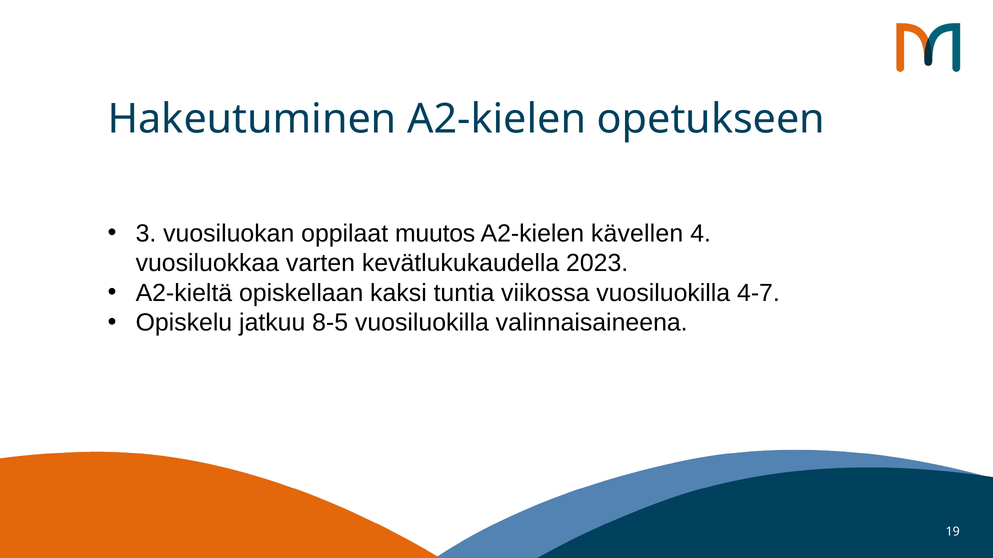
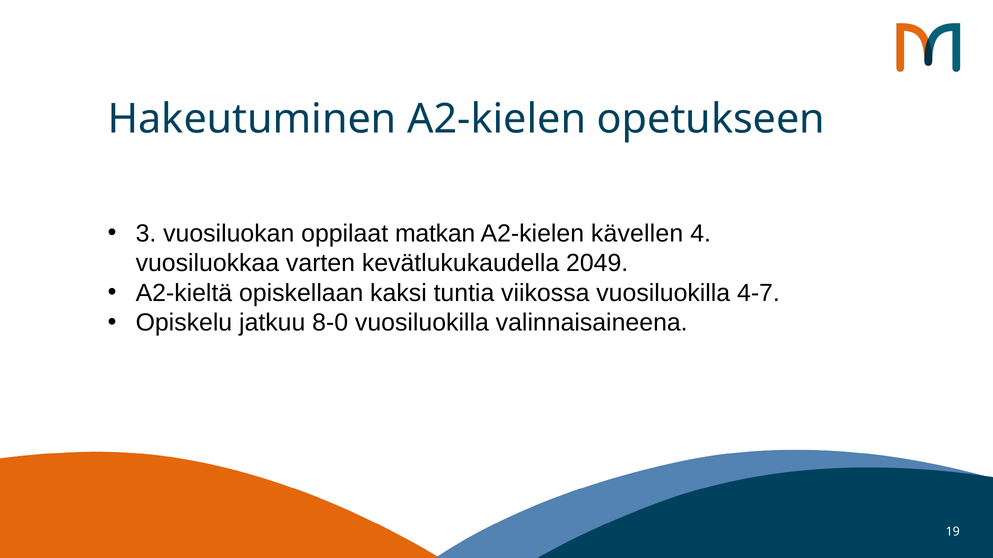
muutos: muutos -> matkan (435, 234)
2023: 2023 -> 2049 (597, 263)
8-5: 8-5 -> 8-0 (330, 323)
